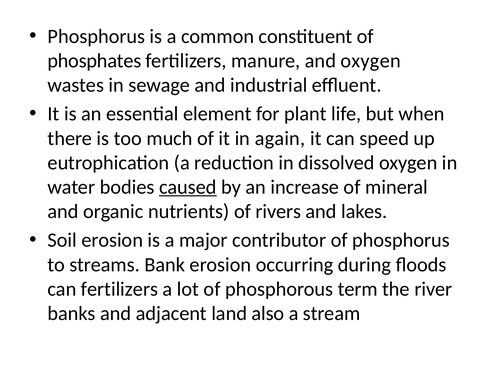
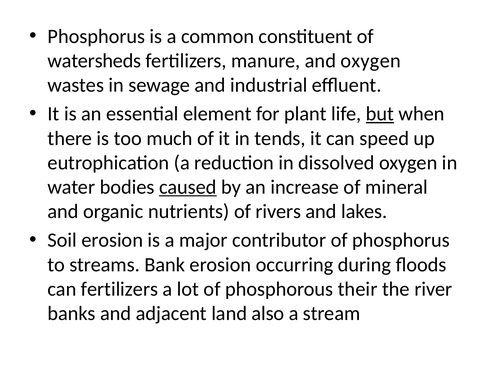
phosphates: phosphates -> watersheds (94, 61)
but underline: none -> present (380, 114)
again: again -> tends (280, 138)
term: term -> their (358, 289)
